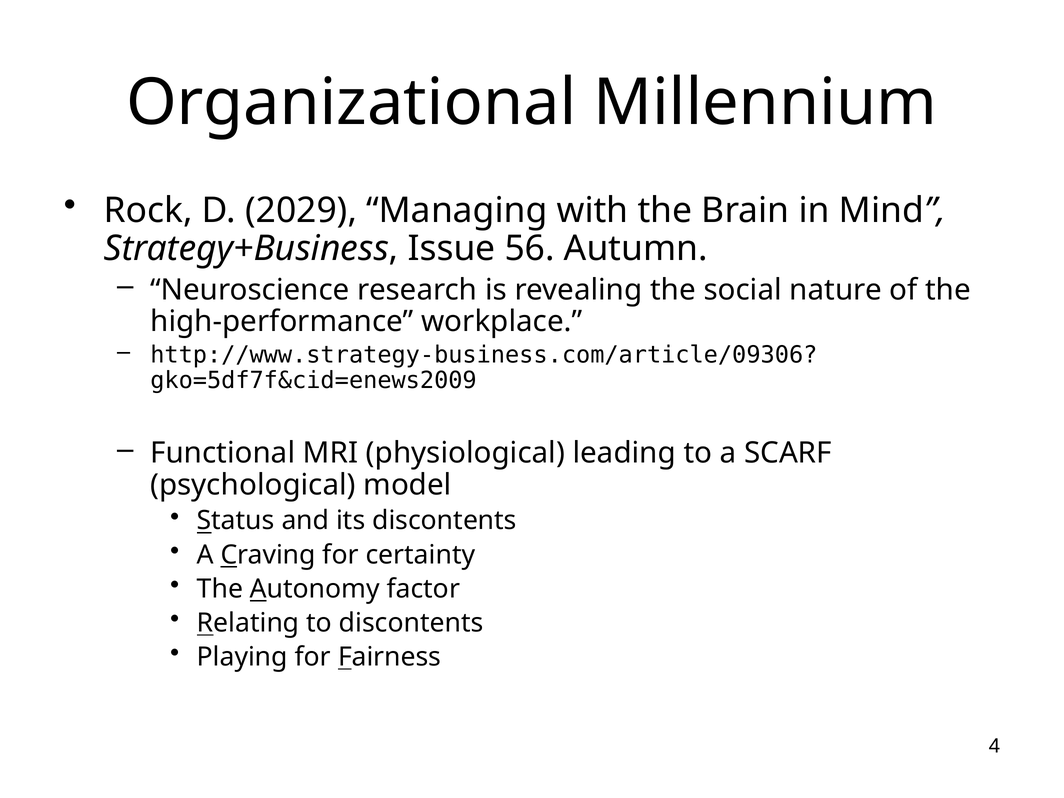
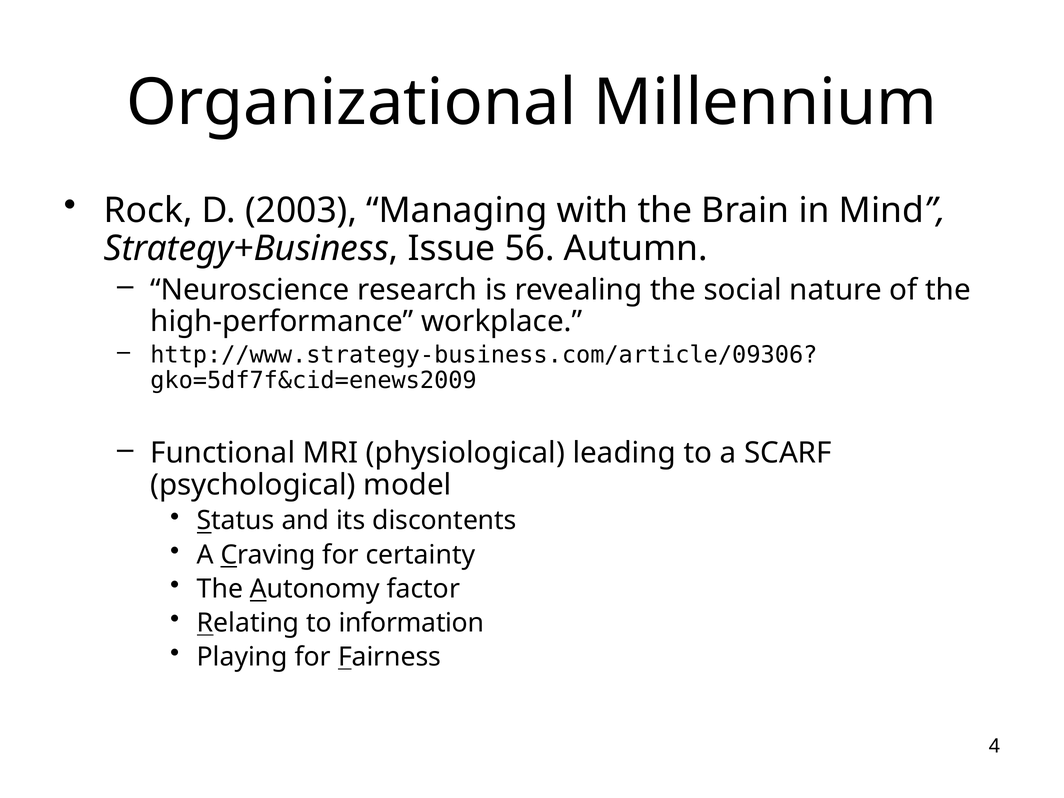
2029: 2029 -> 2003 (301, 210)
to discontents: discontents -> information (411, 623)
